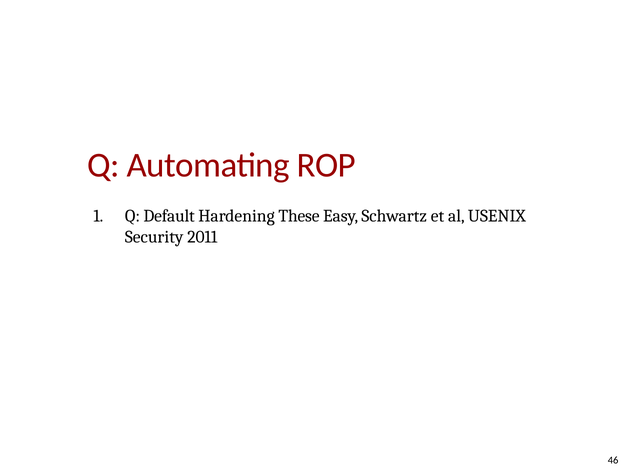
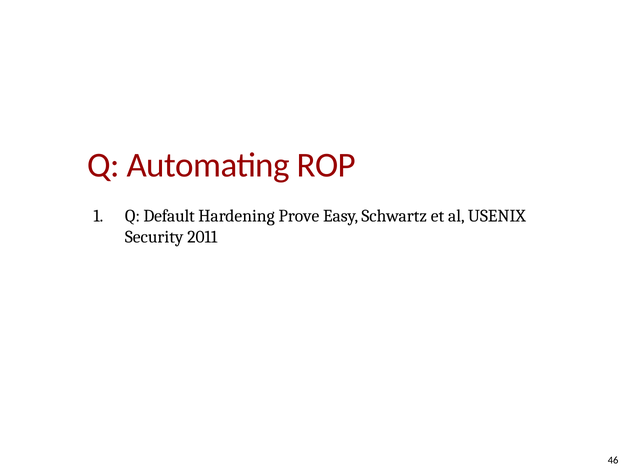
These: These -> Prove (299, 216)
